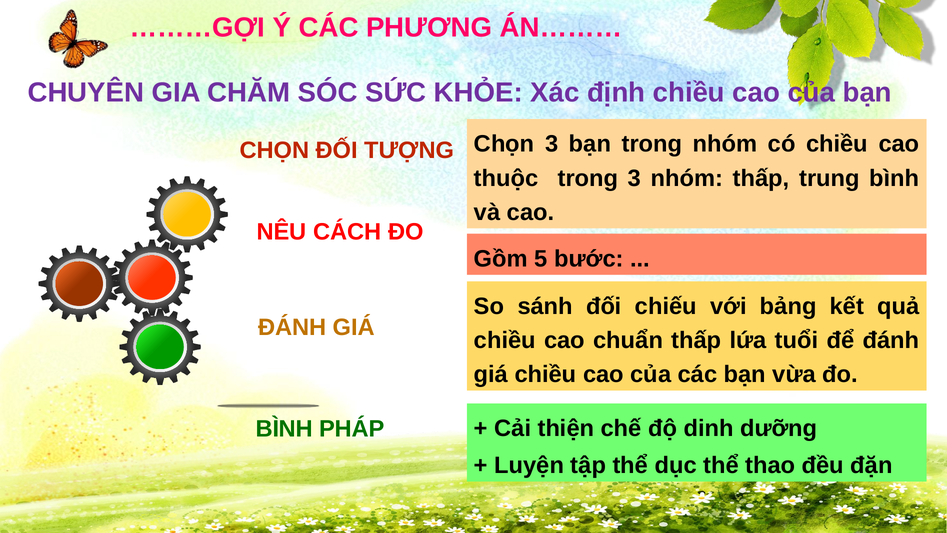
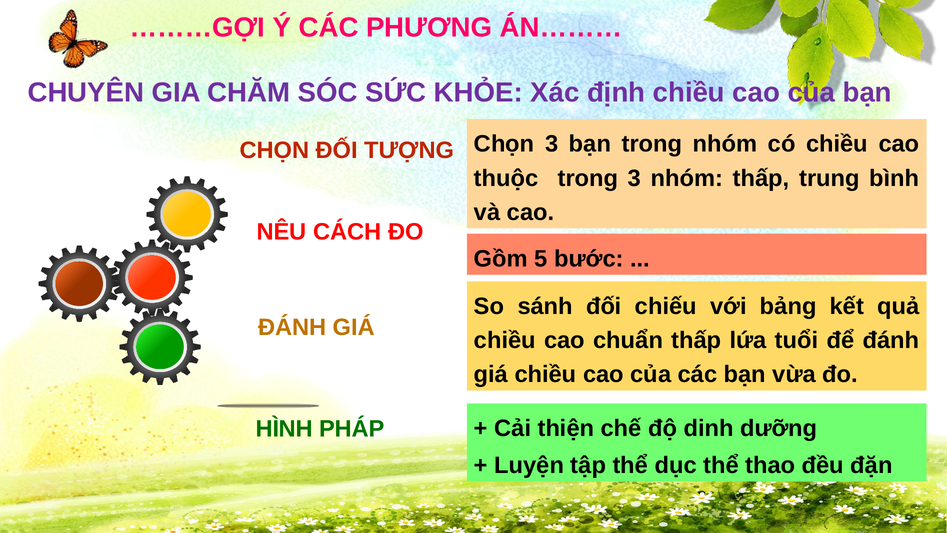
BÌNH: BÌNH -> HÌNH (284, 429)
